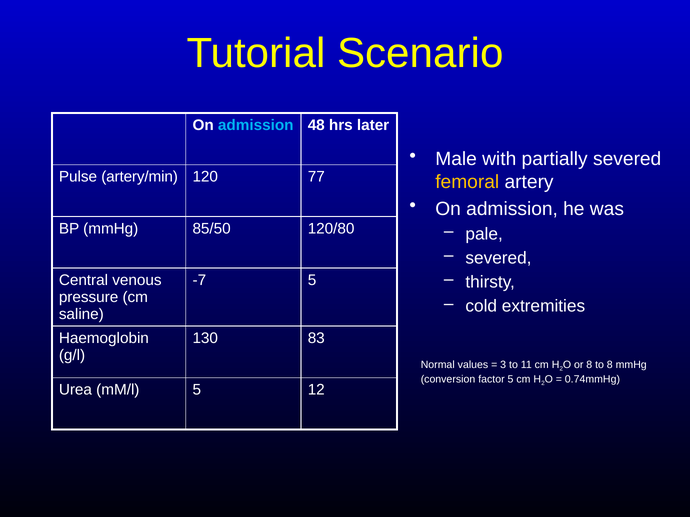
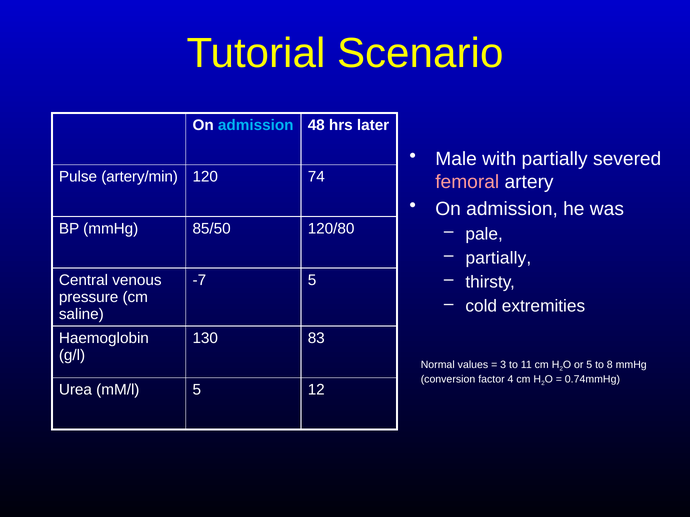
77: 77 -> 74 (316, 177)
femoral colour: yellow -> pink (467, 182)
severed: severed -> partially (498, 258)
or 8: 8 -> 5 (589, 365)
factor 5: 5 -> 4 (510, 379)
